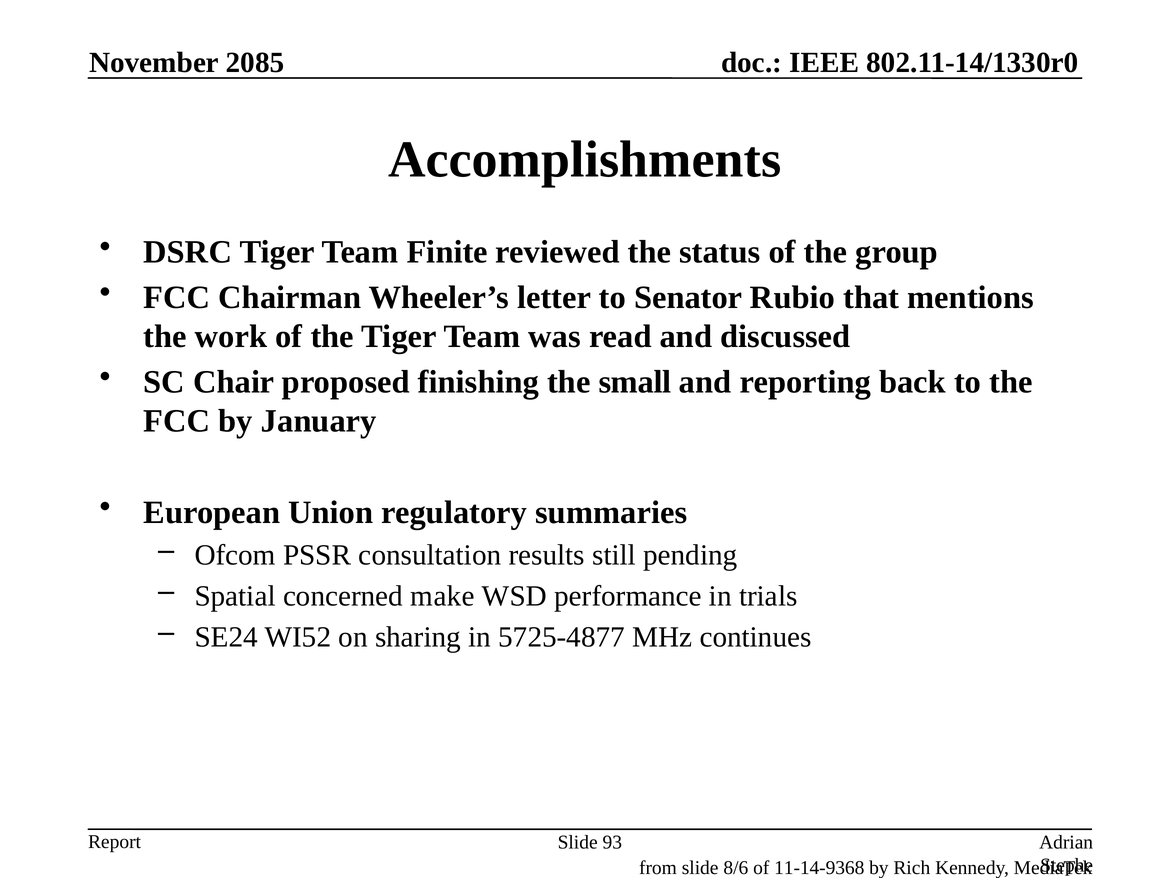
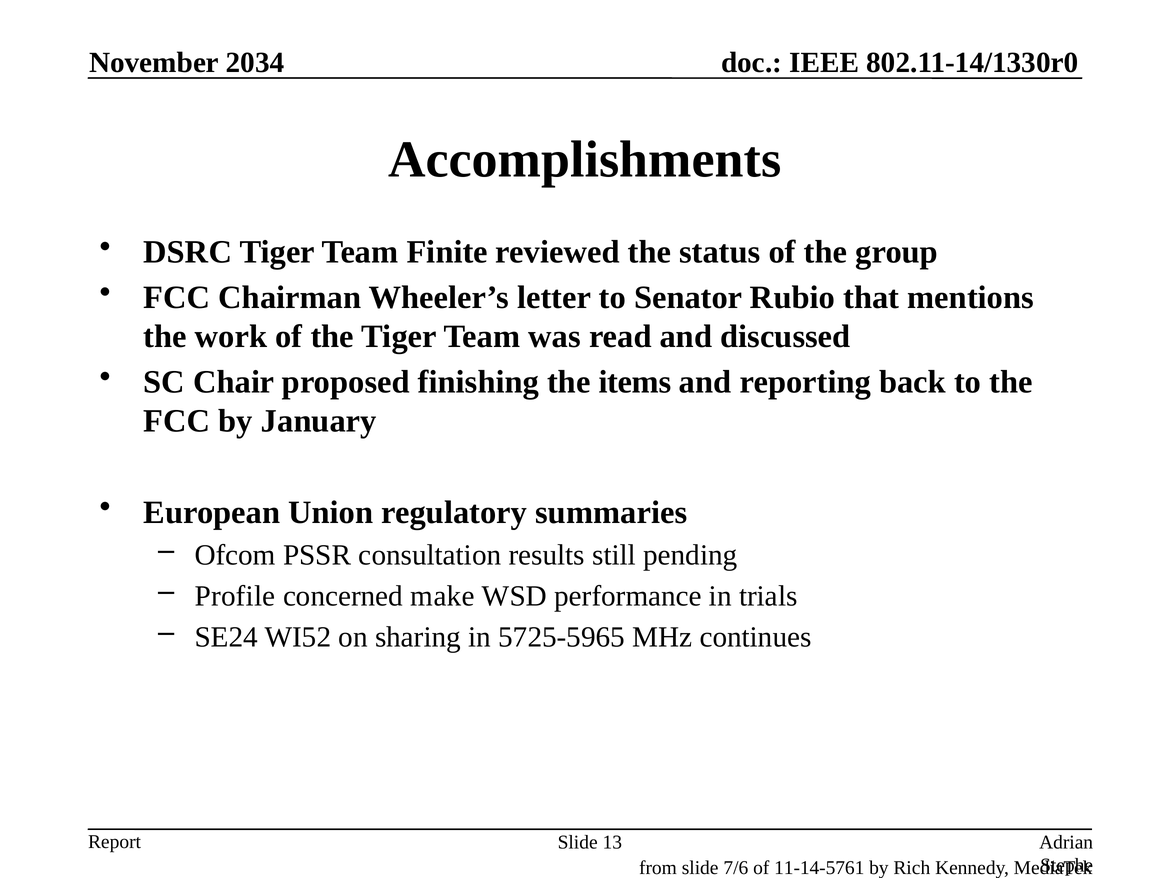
2085: 2085 -> 2034 (255, 62)
small: small -> items (635, 382)
Spatial: Spatial -> Profile (235, 596)
5725-4877: 5725-4877 -> 5725-5965 (562, 637)
93: 93 -> 13 (612, 842)
8/6: 8/6 -> 7/6 (736, 867)
11-14-9368: 11-14-9368 -> 11-14-5761 (819, 867)
